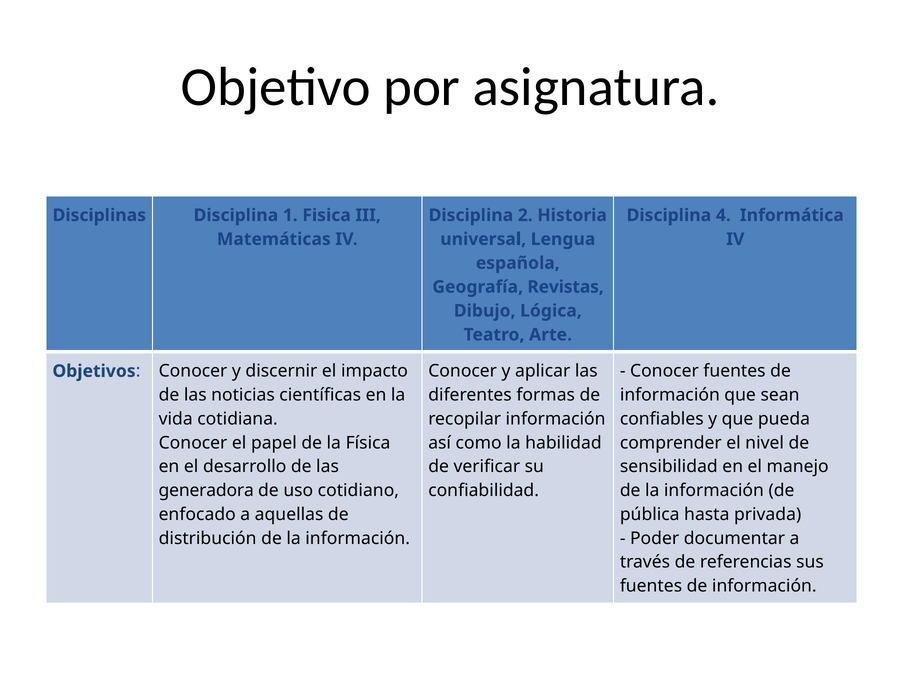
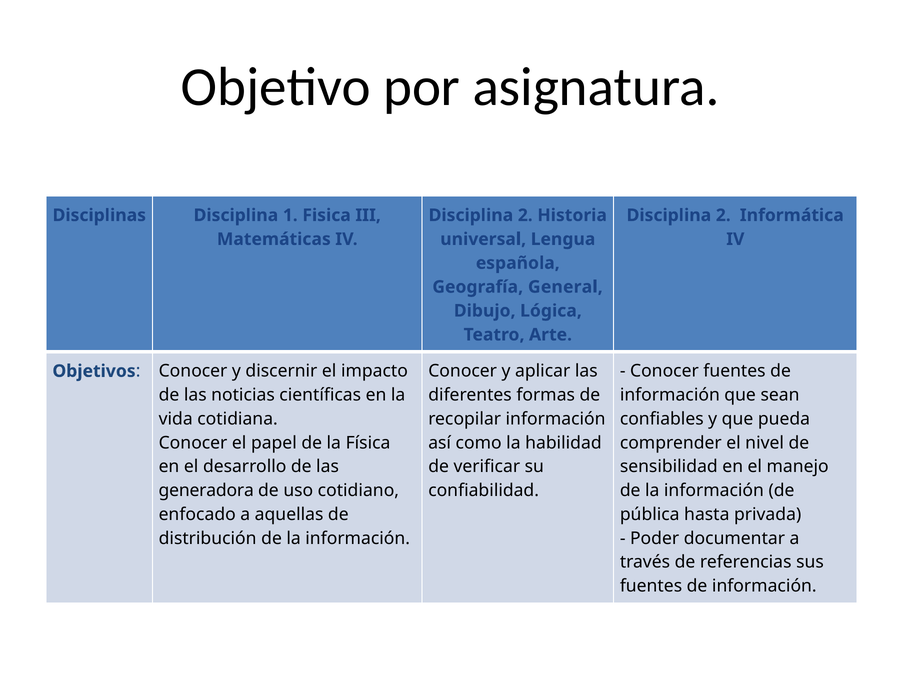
4: 4 -> 2 (723, 215)
Revistas: Revistas -> General (565, 287)
